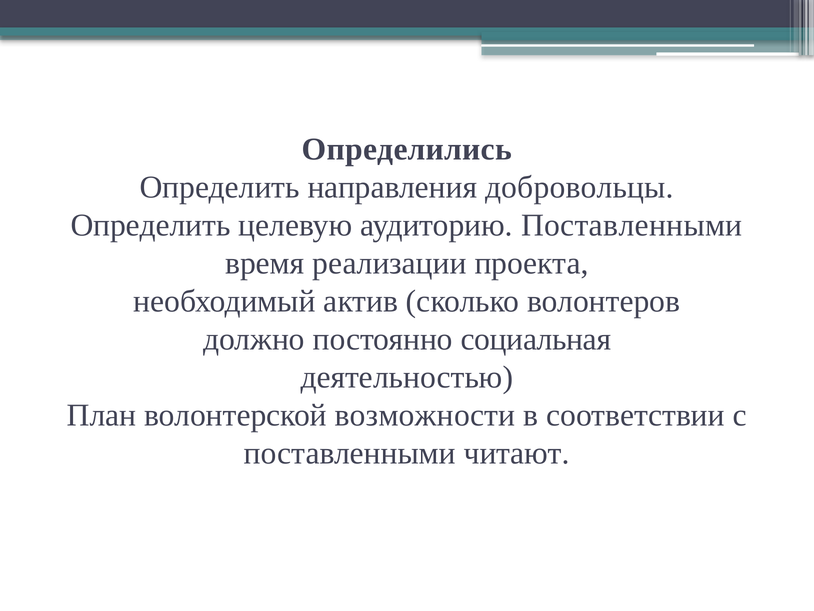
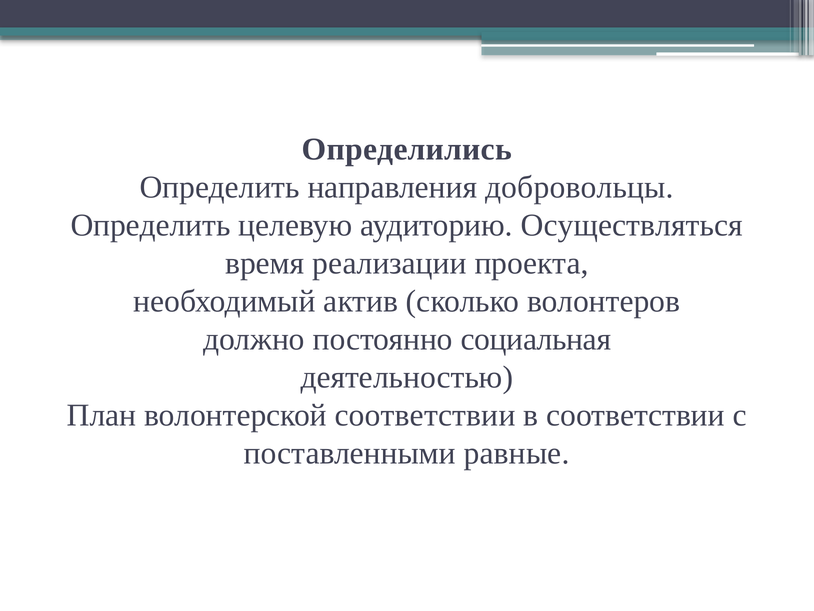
аудиторию Поставленными: Поставленными -> Осуществляться (632, 225)
волонтерской возможности: возможности -> соответствии (425, 415)
читают: читают -> равные (517, 453)
